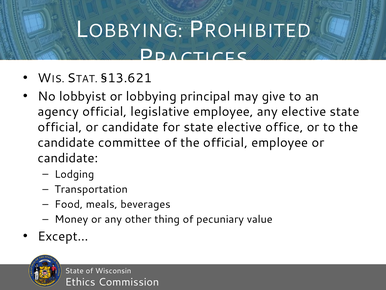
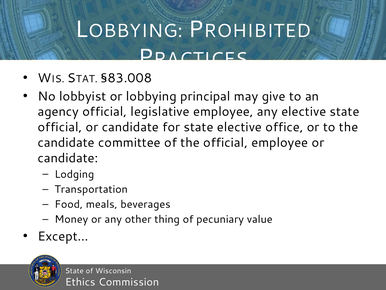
§13.621: §13.621 -> §83.008 (126, 78)
